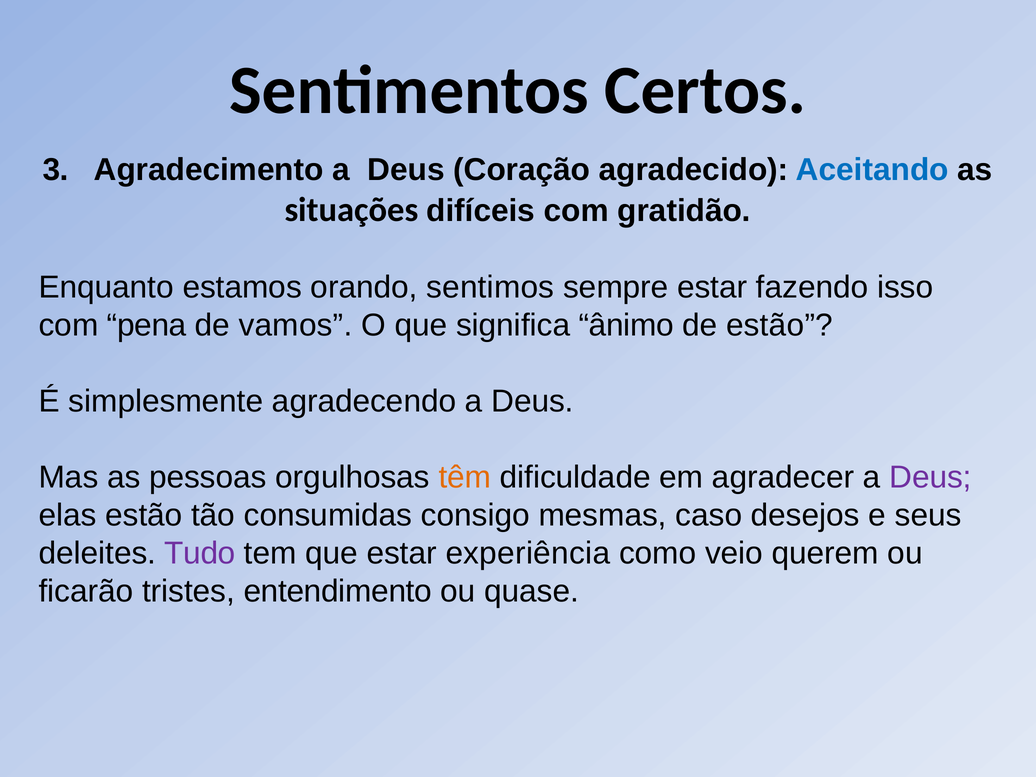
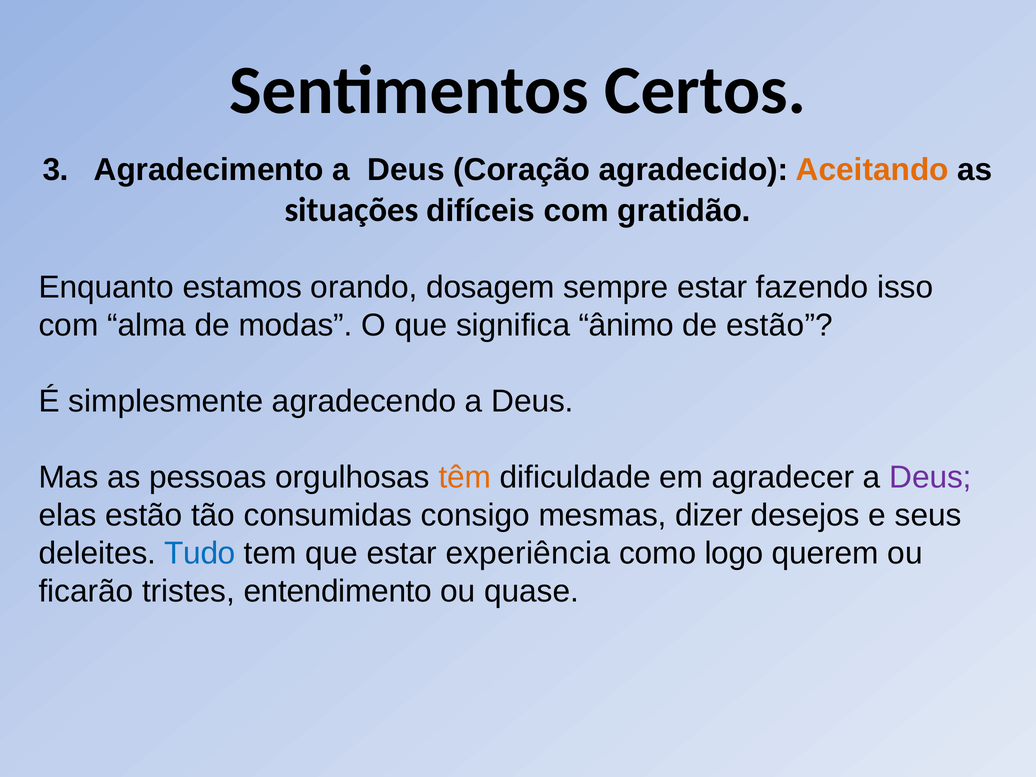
Aceitando colour: blue -> orange (872, 170)
sentimos: sentimos -> dosagem (491, 287)
pena: pena -> alma (147, 325)
vamos: vamos -> modas (296, 325)
caso: caso -> dizer (709, 515)
Tudo colour: purple -> blue (200, 553)
veio: veio -> logo (734, 553)
